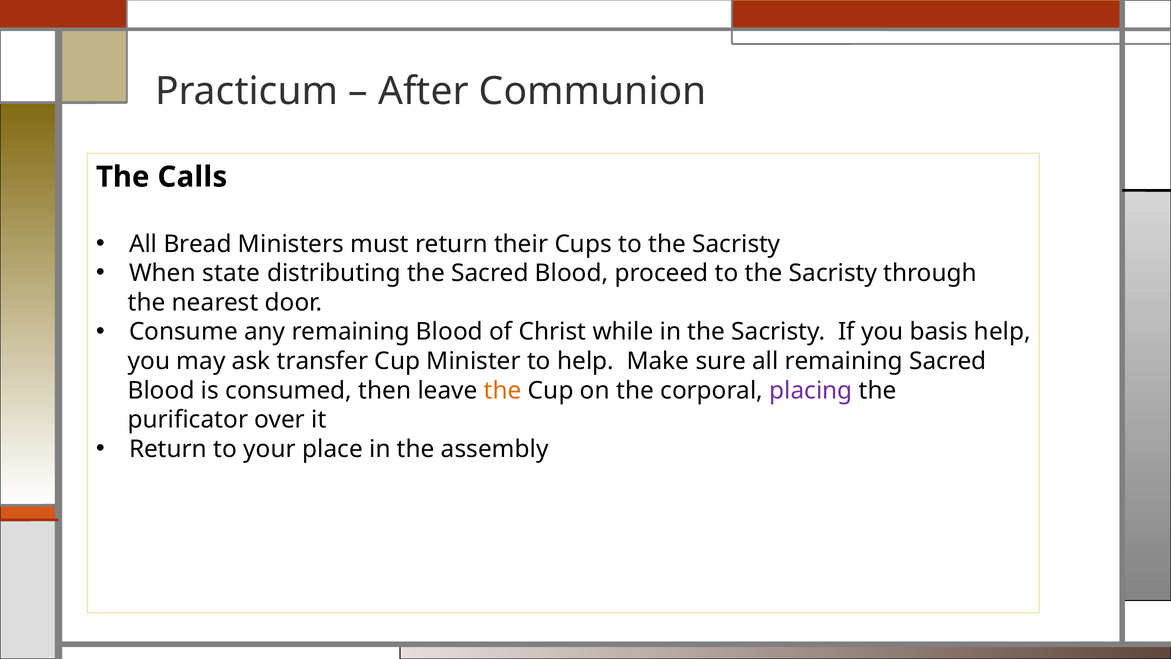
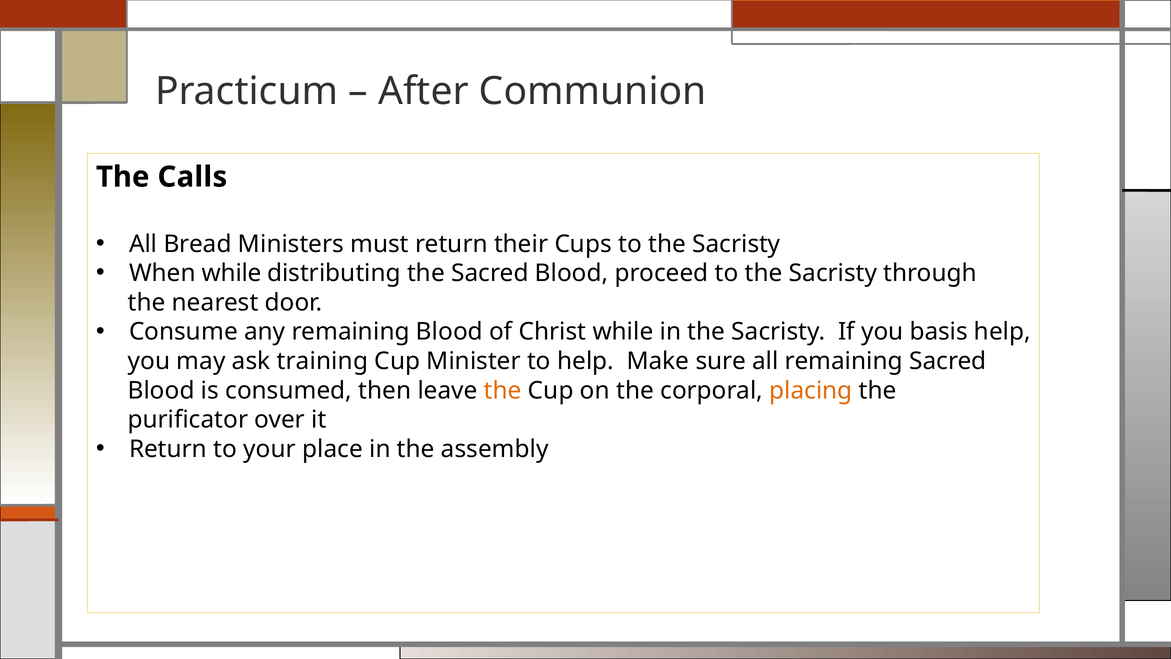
When state: state -> while (232, 273)
transfer: transfer -> training (322, 361)
placing colour: purple -> orange (811, 390)
